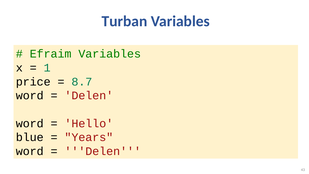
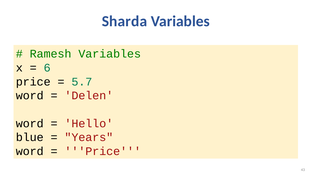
Turban: Turban -> Sharda (124, 21)
Efraim: Efraim -> Ramesh (51, 54)
1: 1 -> 6 (47, 68)
8.7: 8.7 -> 5.7 (82, 82)
Delen: Delen -> Price (103, 151)
